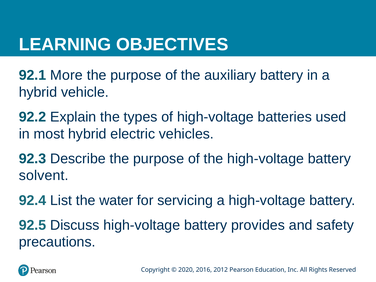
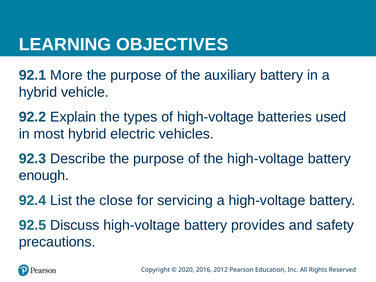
solvent: solvent -> enough (44, 176)
water: water -> close (116, 200)
